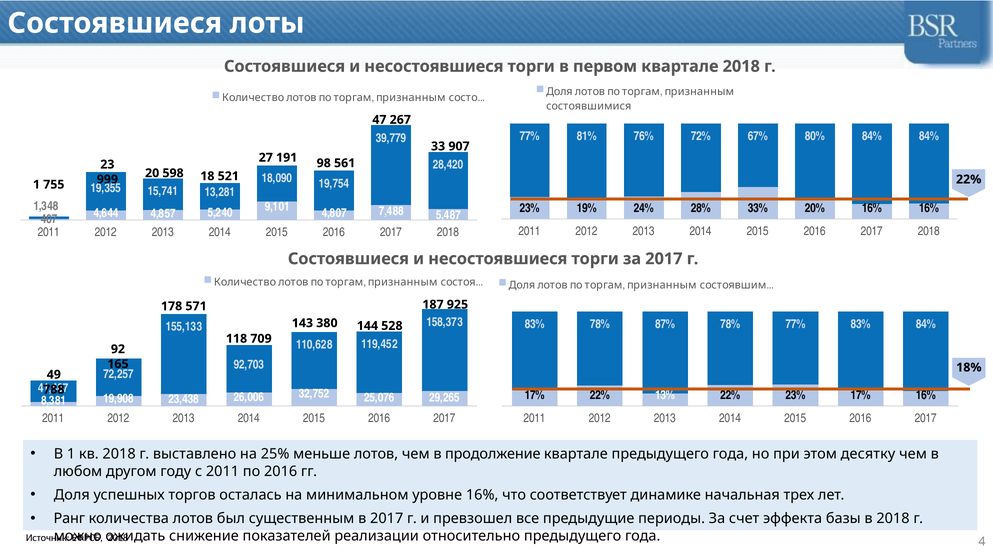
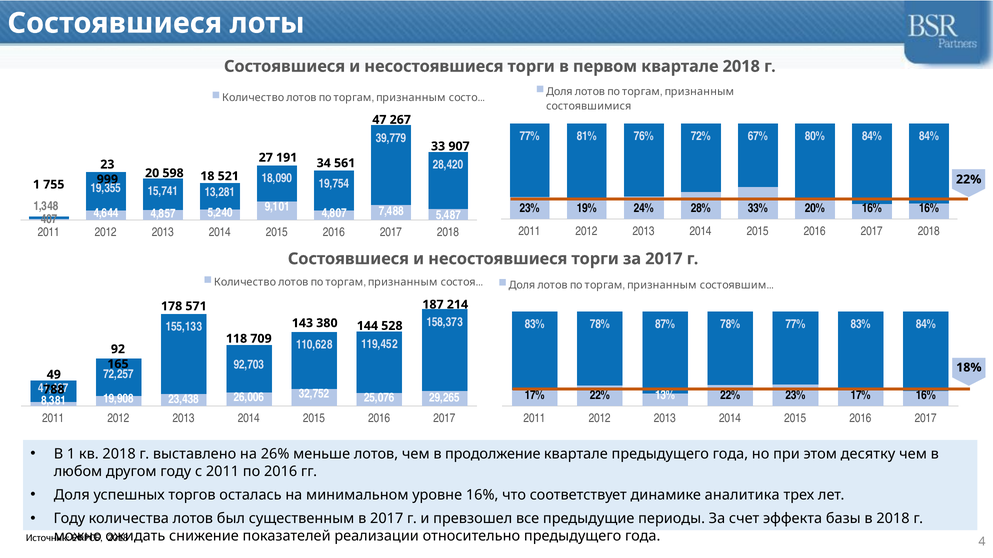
98: 98 -> 34 (324, 163)
925: 925 -> 214 (457, 305)
25%: 25% -> 26% (275, 454)
начальная: начальная -> аналитика (742, 495)
Ранг: Ранг -> Году (69, 519)
